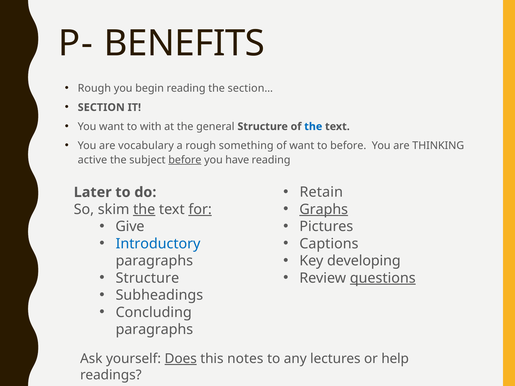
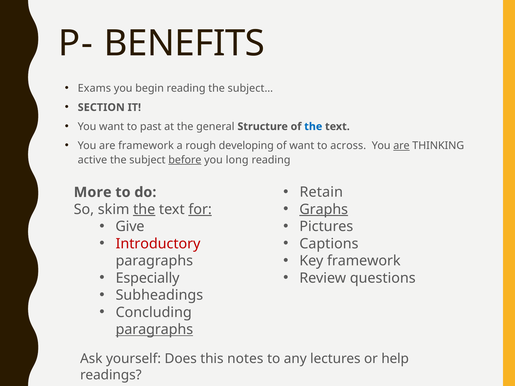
Rough: Rough -> Exams (94, 88)
section…: section… -> subject… (250, 88)
with: with -> past (151, 127)
are vocabulary: vocabulary -> framework (146, 146)
something: something -> developing (246, 146)
to before: before -> across (348, 146)
are underline: none -> present (401, 146)
have: have -> long (237, 160)
Later: Later -> More (93, 192)
Introductory colour: blue -> red (158, 244)
Key developing: developing -> framework (364, 261)
Structure: Structure -> Especially (148, 278)
questions underline: present -> none (383, 278)
paragraphs underline: none -> present (154, 330)
Does underline: present -> none (181, 359)
